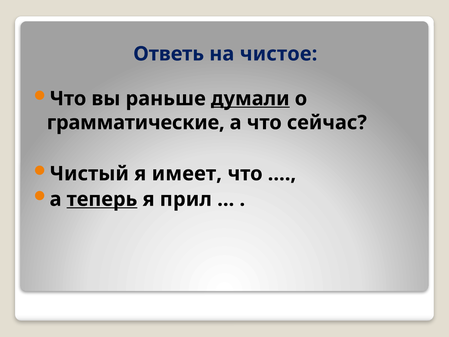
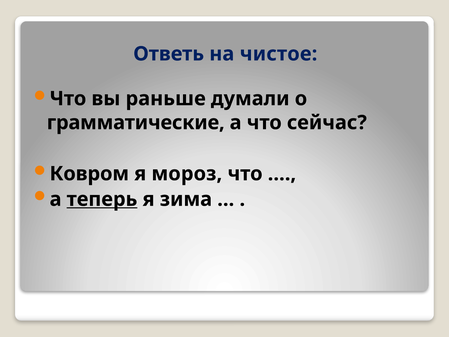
думали underline: present -> none (250, 99)
Чистый: Чистый -> Ковром (89, 174)
имеет: имеет -> мороз (187, 174)
прил: прил -> зима (186, 199)
